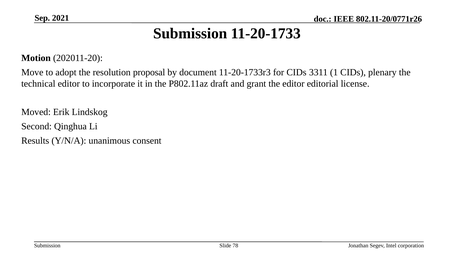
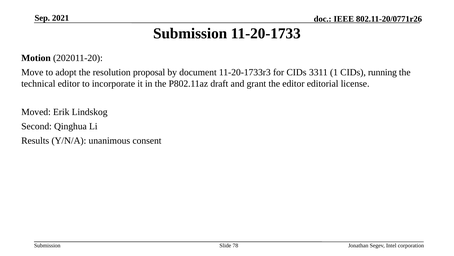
plenary: plenary -> running (382, 72)
